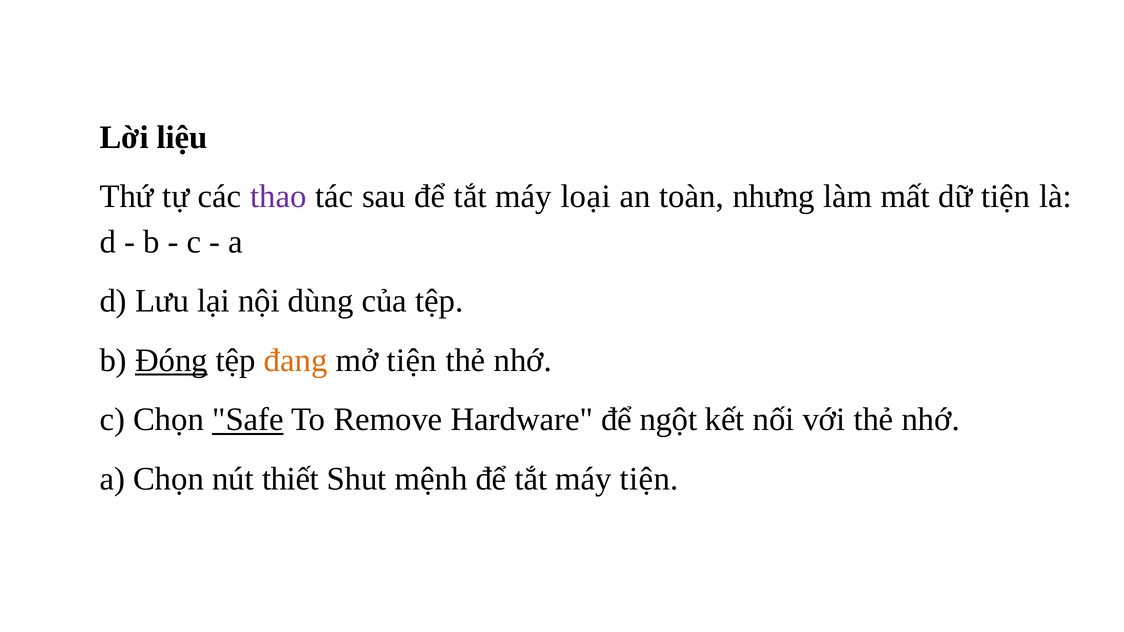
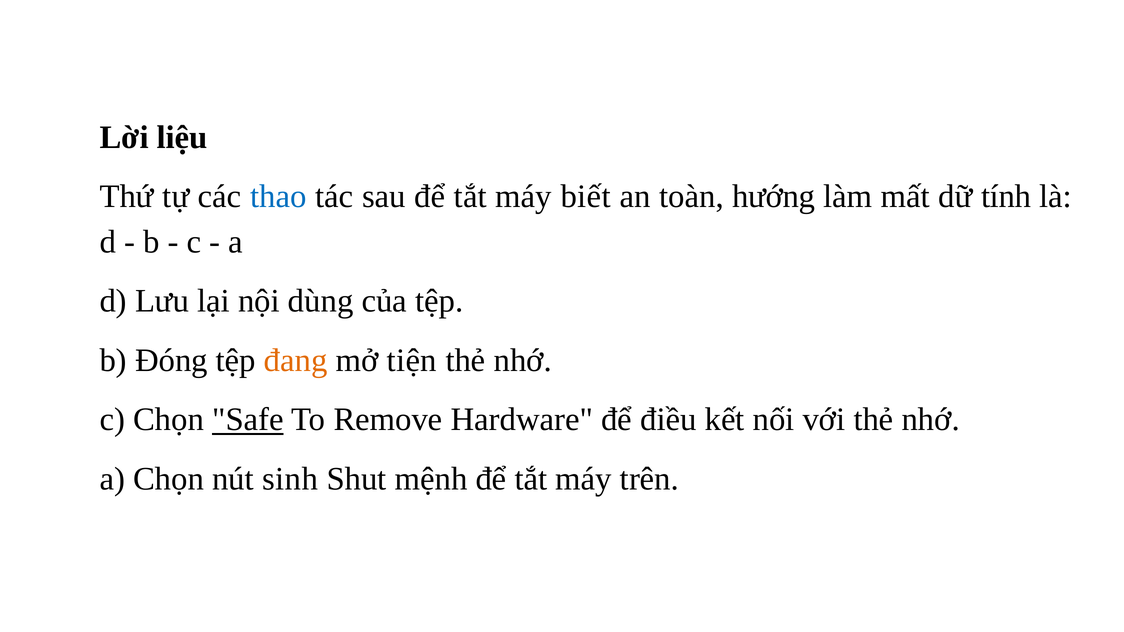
thao colour: purple -> blue (278, 197)
loại: loại -> biết (586, 197)
nhưng: nhưng -> hướng (774, 197)
dữ tiện: tiện -> tính (1006, 197)
Đóng underline: present -> none (171, 361)
ngột: ngột -> điều (668, 420)
thiết: thiết -> sinh (290, 479)
máy tiện: tiện -> trên (649, 479)
